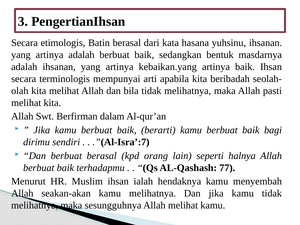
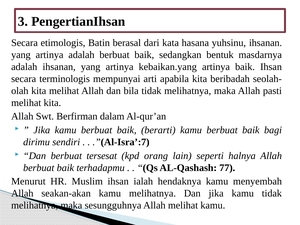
berbuat berasal: berasal -> tersesat (102, 156)
